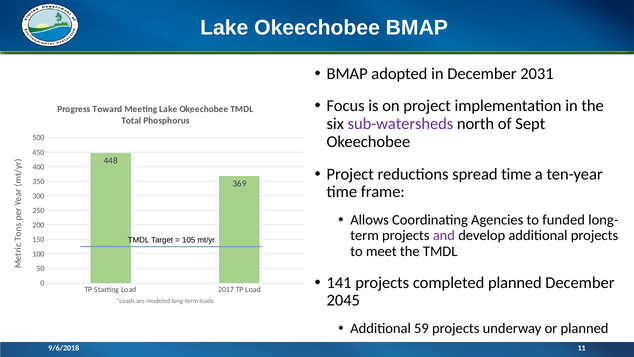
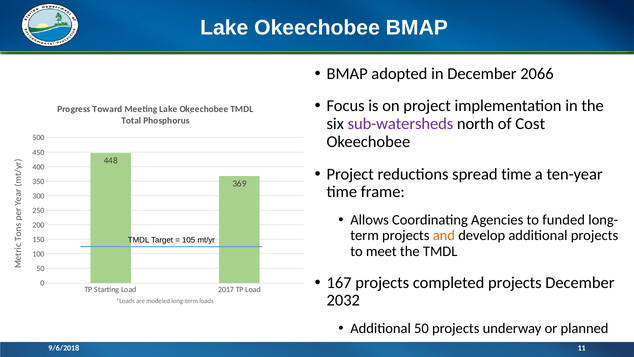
2031: 2031 -> 2066 (537, 74)
Sept: Sept -> Cost (530, 124)
and colour: purple -> orange (444, 235)
141: 141 -> 167 (339, 282)
completed planned: planned -> projects (515, 282)
2045: 2045 -> 2032 (343, 300)
Additional 59: 59 -> 50 (421, 328)
